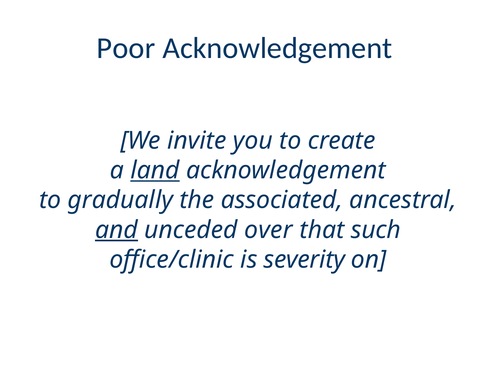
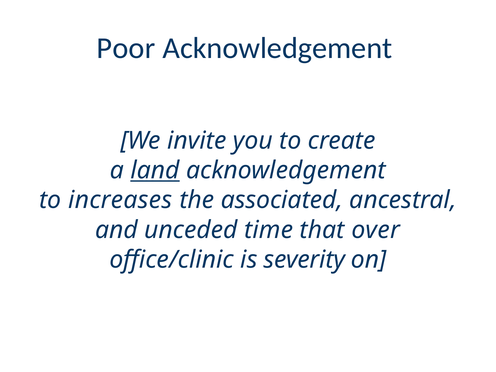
gradually: gradually -> increases (120, 200)
and underline: present -> none (116, 230)
over: over -> time (269, 230)
such: such -> over (376, 230)
